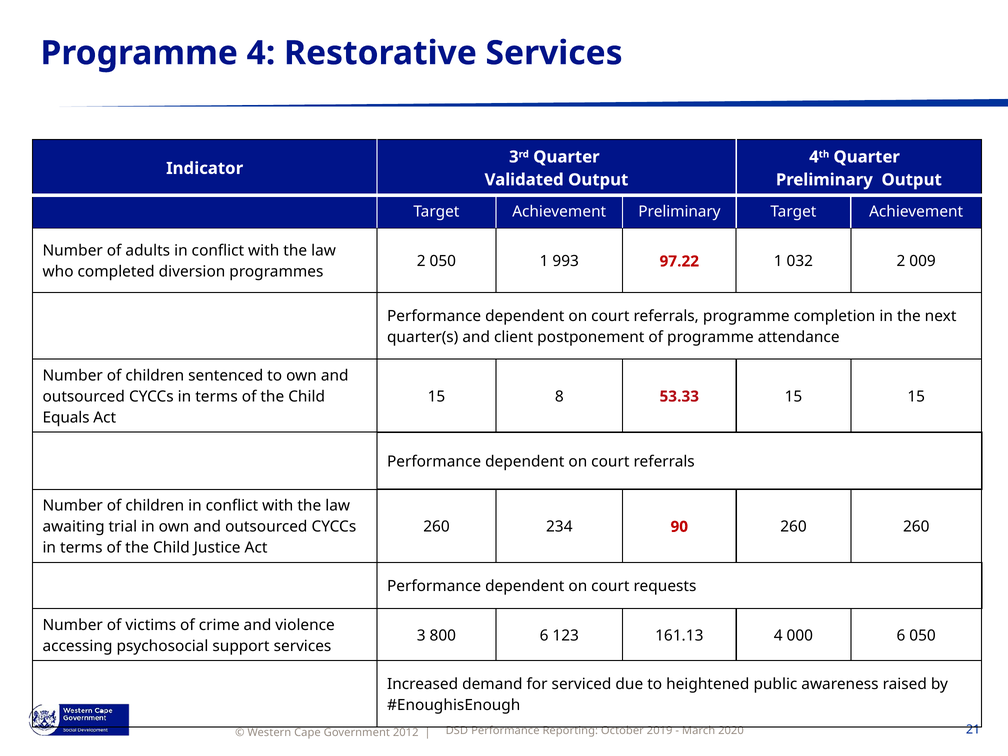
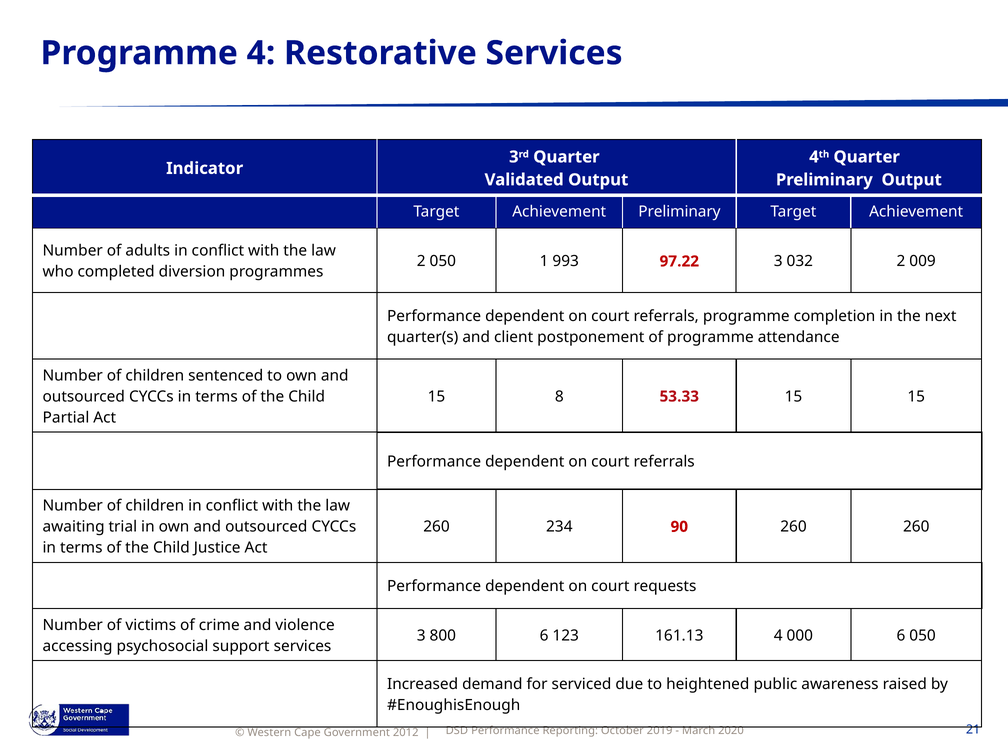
97.22 1: 1 -> 3 (778, 261)
Equals: Equals -> Partial (66, 417)
